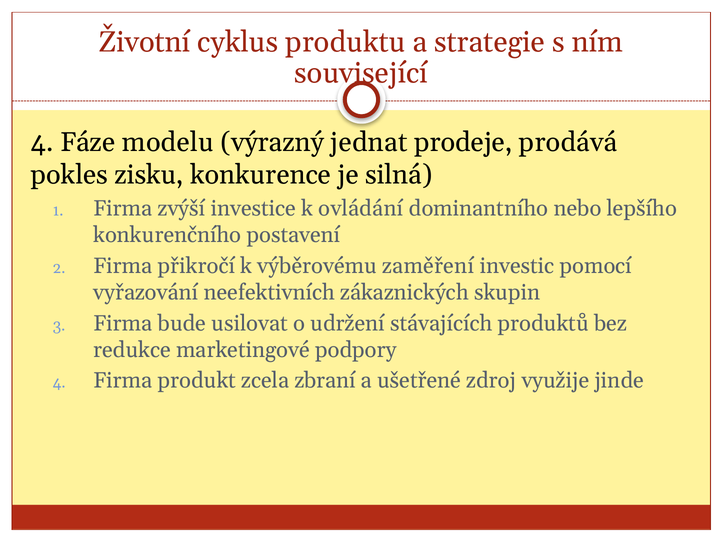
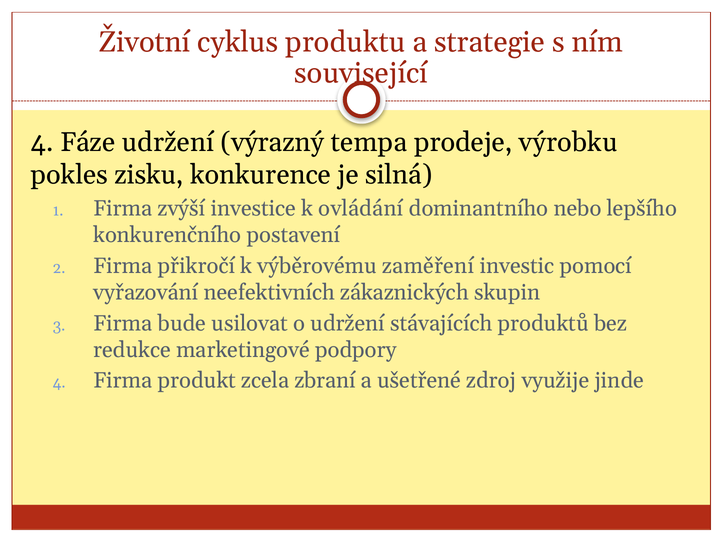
Fáze modelu: modelu -> udržení (168, 142)
jednat: jednat -> tempa (369, 142)
prodává: prodává -> výrobku (568, 142)
